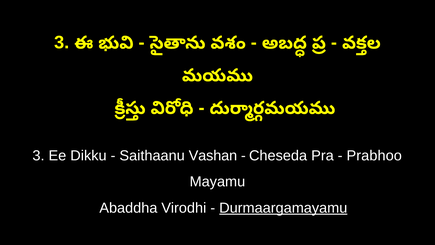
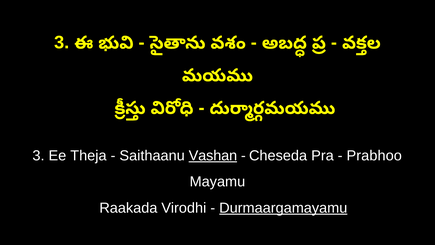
Dikku: Dikku -> Theja (88, 155)
Vashan underline: none -> present (213, 155)
Abaddha: Abaddha -> Raakada (128, 208)
